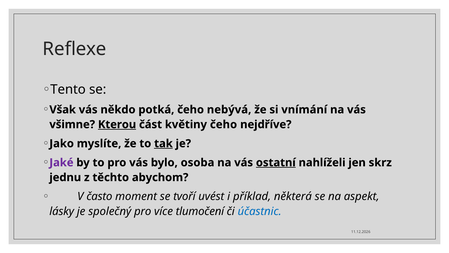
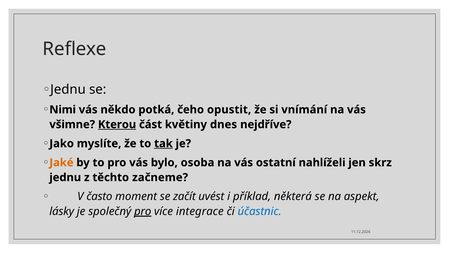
Tento: Tento -> Jednu (68, 89)
Však: Však -> Nimi (63, 109)
nebývá: nebývá -> opustit (229, 109)
květiny čeho: čeho -> dnes (224, 124)
Jaké colour: purple -> orange (61, 162)
ostatní underline: present -> none (276, 162)
abychom: abychom -> začneme (160, 177)
tvoří: tvoří -> začít (184, 196)
pro underline: none -> present (143, 211)
tlumočení: tlumočení -> integrace (200, 211)
